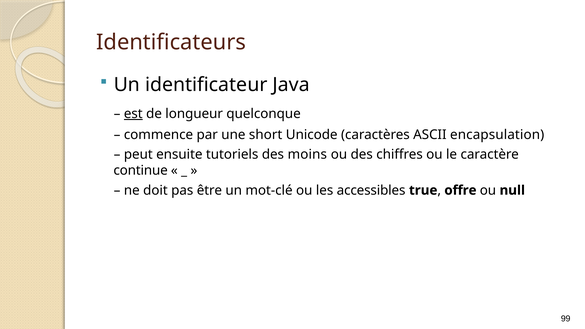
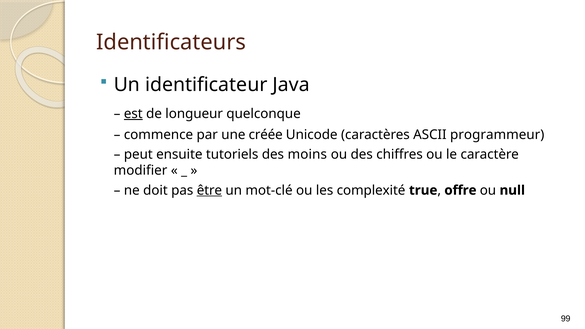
short: short -> créée (266, 135)
encapsulation: encapsulation -> programmeur (497, 135)
continue: continue -> modifier (141, 171)
être underline: none -> present (209, 190)
accessibles: accessibles -> complexité (371, 190)
